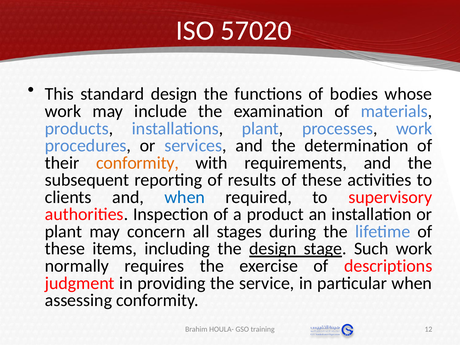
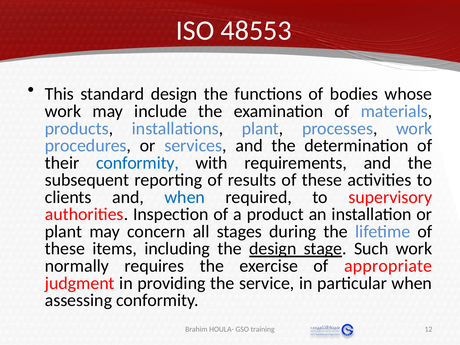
57020: 57020 -> 48553 (256, 31)
conformity colour: orange -> blue (138, 163)
descriptions: descriptions -> appropriate (388, 266)
